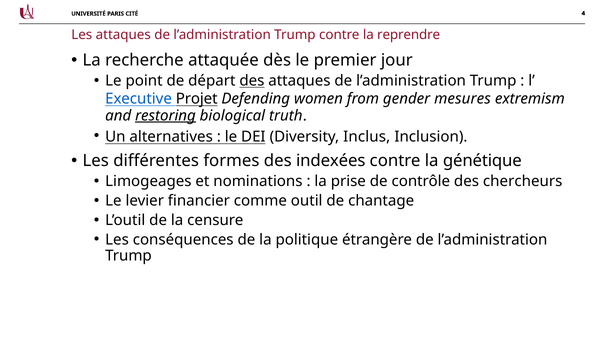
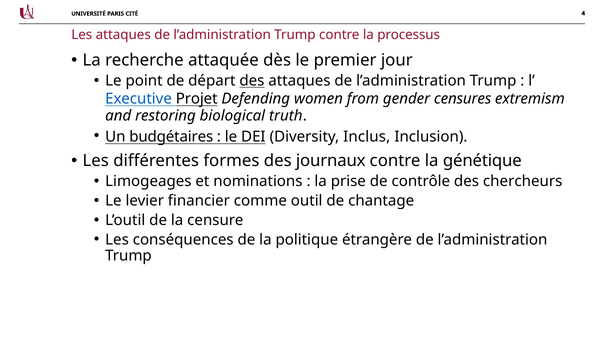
reprendre: reprendre -> processus (409, 35)
mesures: mesures -> censures (463, 99)
restoring underline: present -> none (165, 116)
alternatives: alternatives -> budgétaires (171, 137)
indexées: indexées -> journaux (331, 161)
